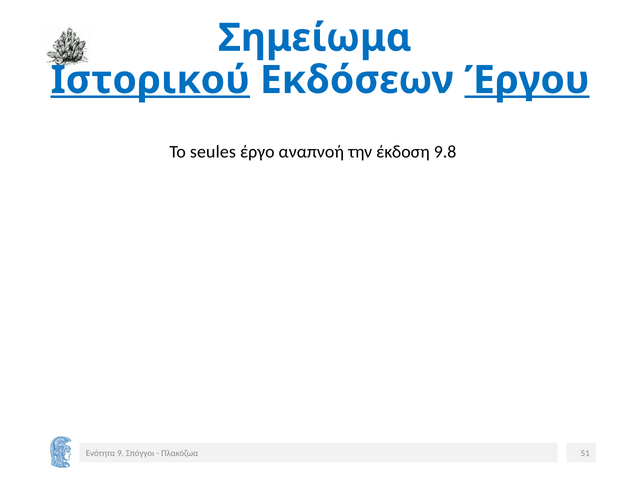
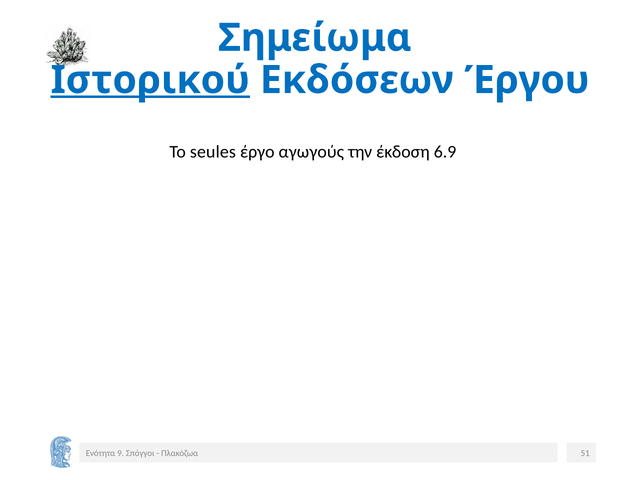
Έργου underline: present -> none (527, 80)
αναπνοή: αναπνοή -> αγωγούς (311, 152)
9.8: 9.8 -> 6.9 (445, 152)
